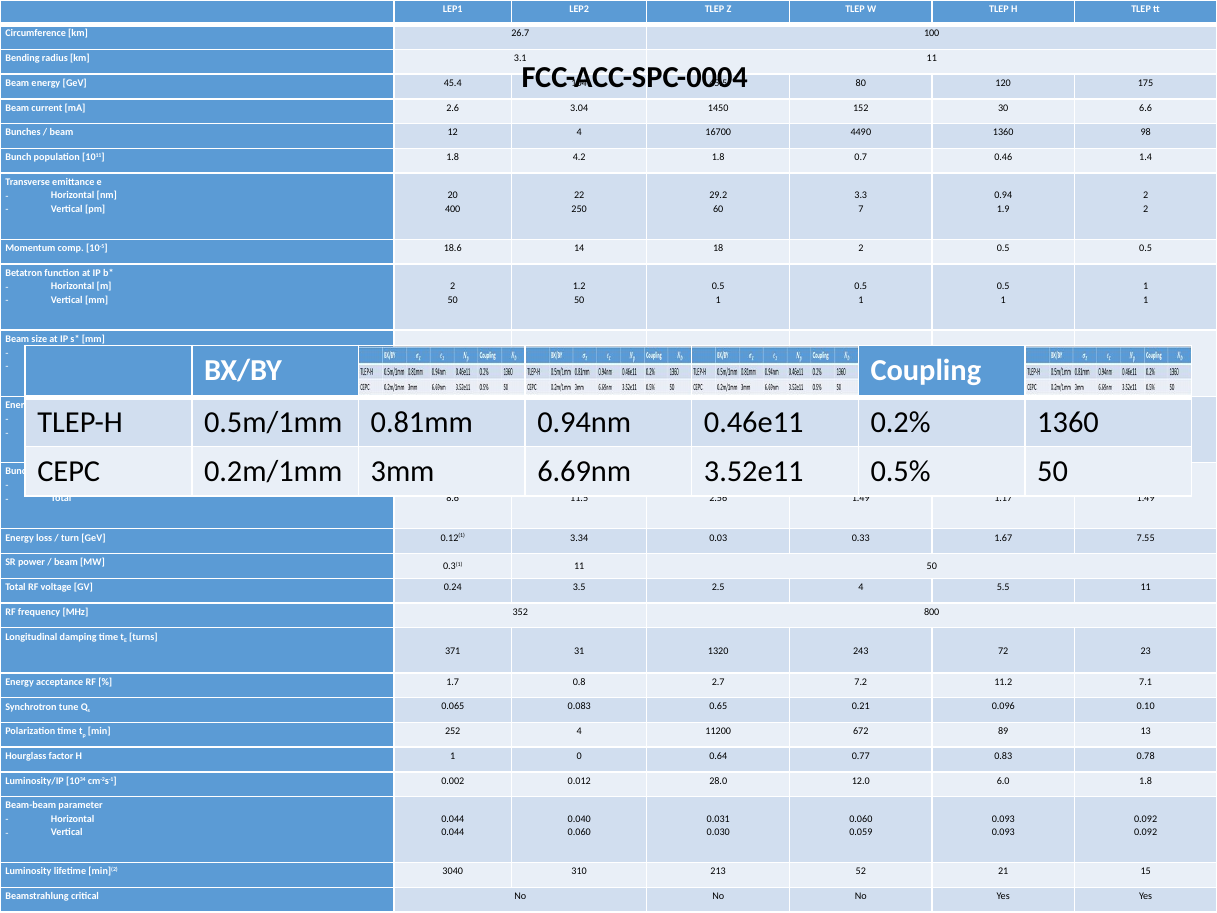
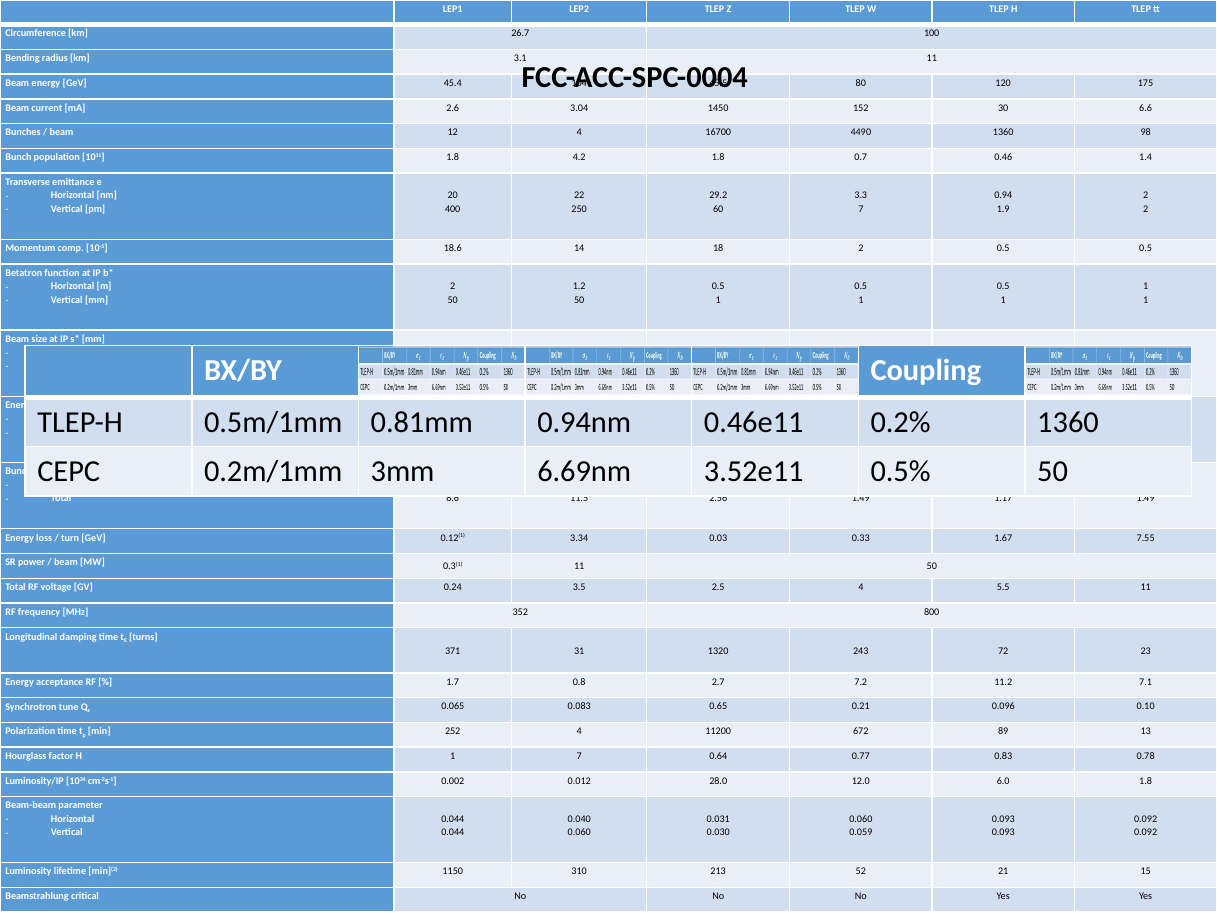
1 0: 0 -> 7 (579, 756)
3040: 3040 -> 1150 (453, 871)
